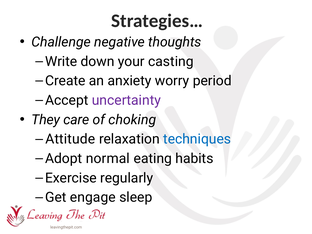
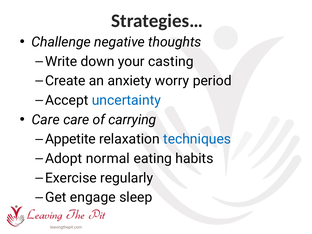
uncertainty colour: purple -> blue (126, 100)
They: They -> Care (46, 120)
choking: choking -> carrying (132, 120)
Attitude: Attitude -> Appetite (70, 139)
